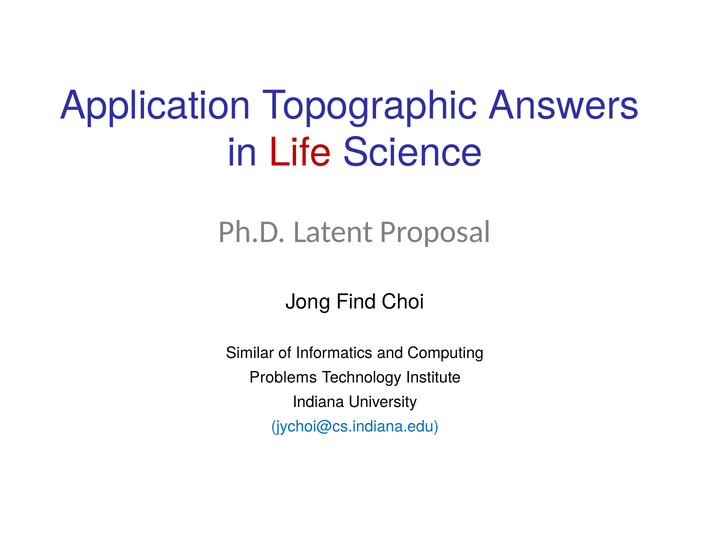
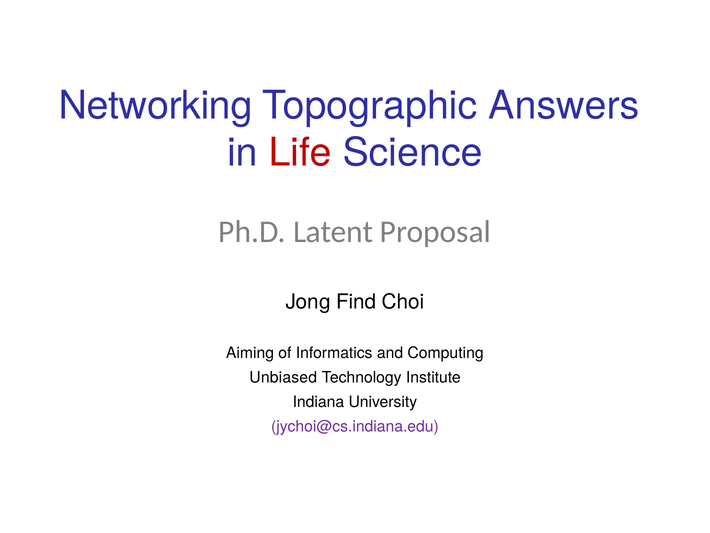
Application: Application -> Networking (156, 105)
Similar: Similar -> Aiming (250, 353)
Problems: Problems -> Unbiased (283, 377)
jychoi@cs.indiana.edu colour: blue -> purple (355, 426)
